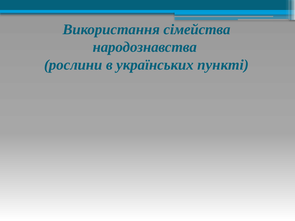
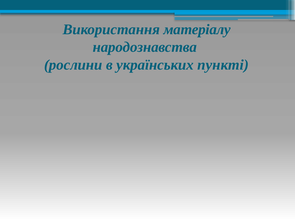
сімейства: сімейства -> матеріалу (197, 29)
